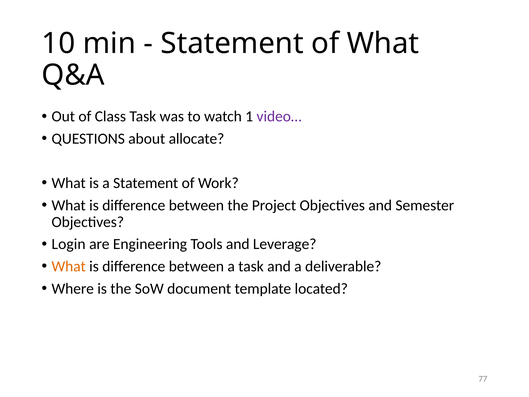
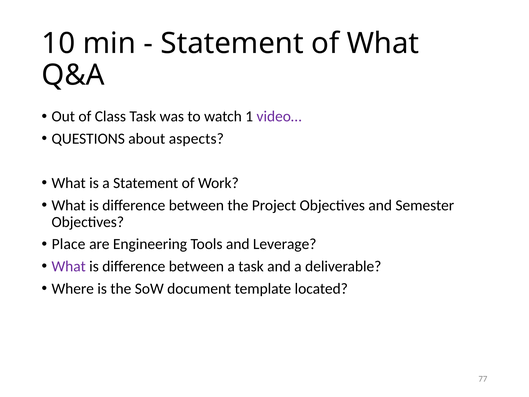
allocate: allocate -> aspects (196, 139)
Login: Login -> Place (69, 244)
What colour: orange -> purple (69, 266)
